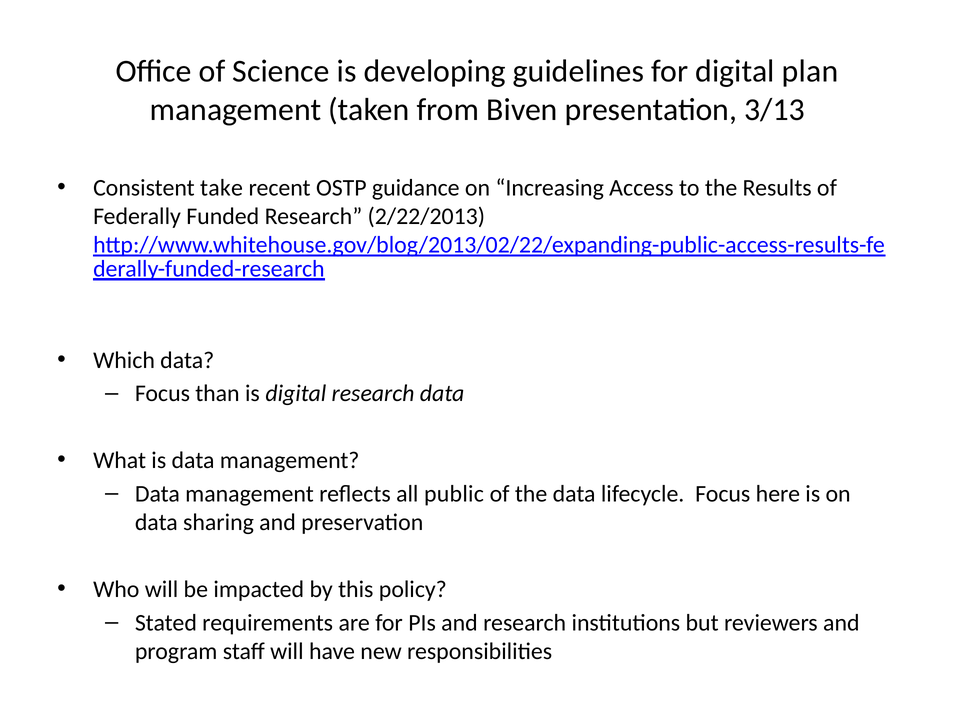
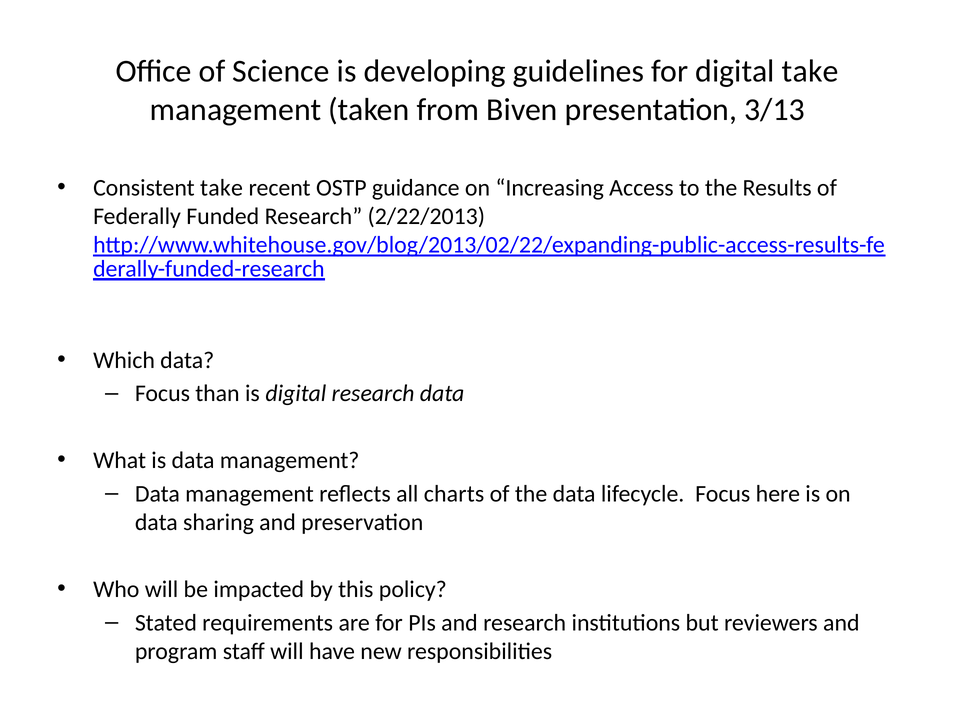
digital plan: plan -> take (810, 71)
public: public -> charts (454, 494)
